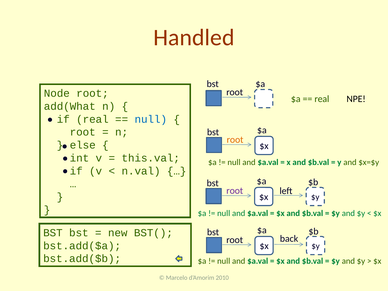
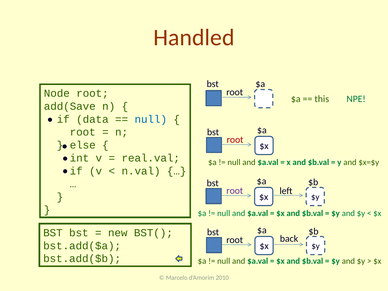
real: real -> this (322, 99)
NPE colour: black -> green (356, 99)
add(What: add(What -> add(Save (70, 106)
if real: real -> data (92, 119)
root colour: orange -> red (235, 140)
this.val: this.val -> real.val (151, 158)
